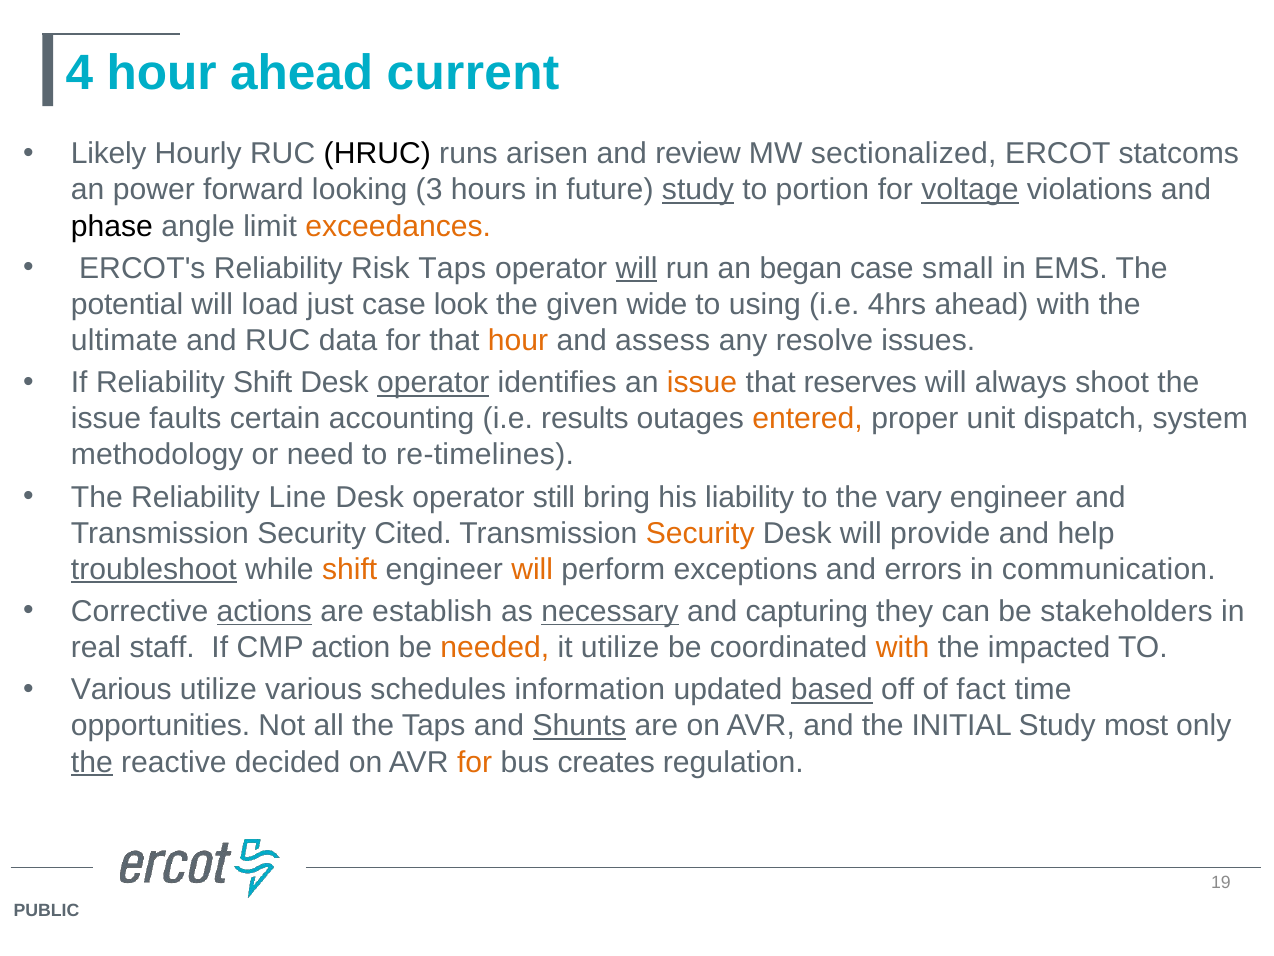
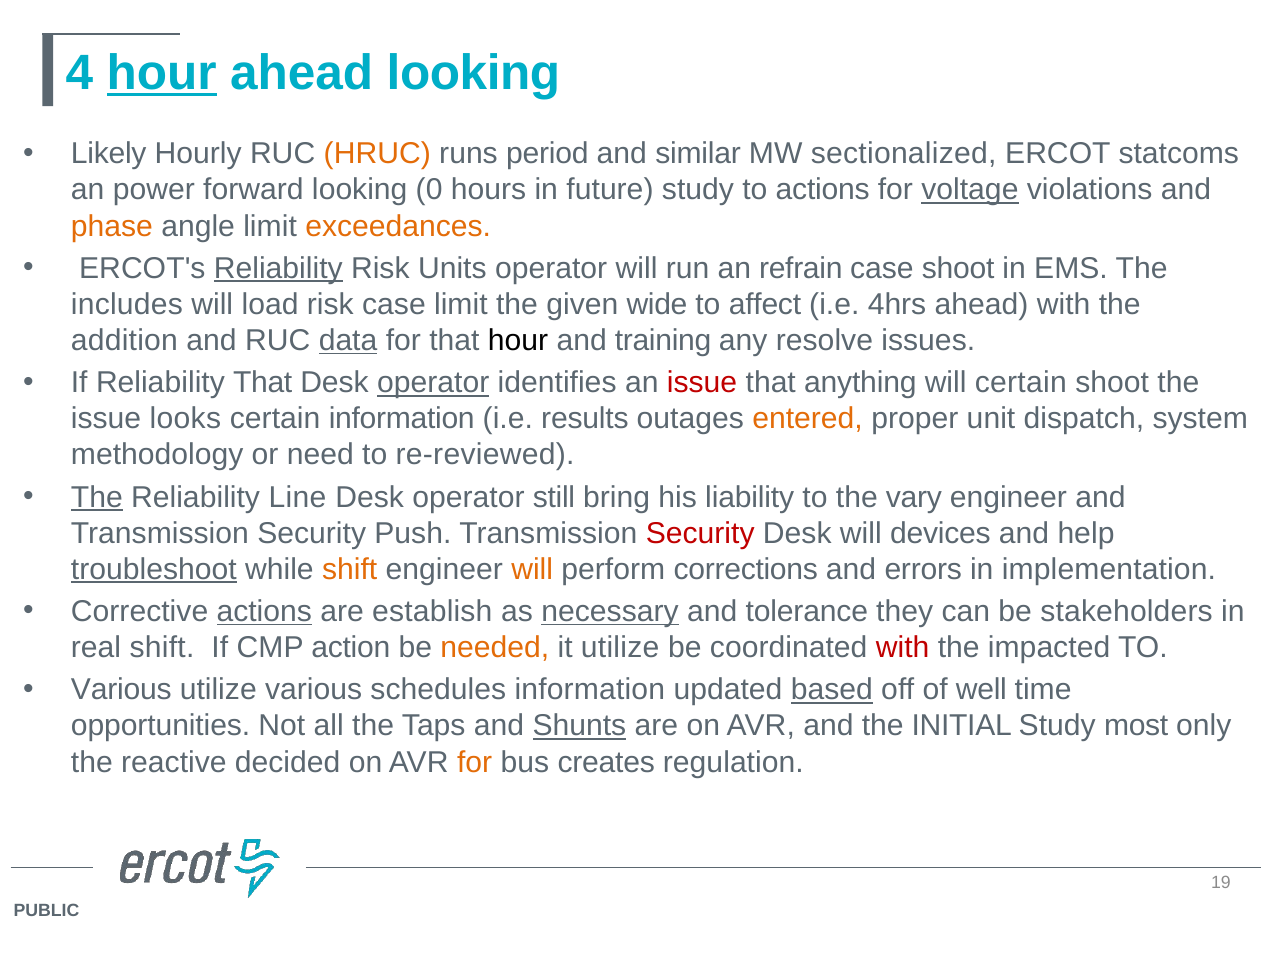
hour underline: none -> present (162, 73)
ahead current: current -> looking (473, 73)
HRUC colour: black -> orange (377, 154)
arisen: arisen -> period (547, 154)
review: review -> similar (698, 154)
3: 3 -> 0 (429, 190)
study underline: present -> none (698, 190)
to portion: portion -> actions (823, 190)
phase colour: black -> orange (112, 226)
Reliability underline: none -> present (278, 268)
Risk Taps: Taps -> Units (452, 268)
will underline: present -> none (637, 268)
began: began -> refrain (801, 268)
case small: small -> shoot (958, 268)
potential: potential -> includes (127, 304)
load just: just -> risk (330, 304)
case look: look -> limit (461, 304)
using: using -> affect (765, 304)
ultimate: ultimate -> addition (124, 340)
data underline: none -> present (348, 340)
hour colour: orange -> black (518, 340)
assess: assess -> training (663, 340)
Reliability Shift: Shift -> That (263, 383)
issue colour: orange -> red (702, 383)
reserves: reserves -> anything (860, 383)
will always: always -> certain (1021, 383)
faults: faults -> looks (185, 419)
certain accounting: accounting -> information (402, 419)
re-timelines: re-timelines -> re-reviewed (485, 455)
The underline: none -> present (97, 497)
Cited: Cited -> Push (413, 533)
Security colour: orange -> red (700, 533)
provide: provide -> devices (940, 533)
exceptions: exceptions -> corrections (746, 569)
communication: communication -> implementation (1109, 569)
capturing: capturing -> tolerance (807, 611)
real staff: staff -> shift (162, 647)
with colour: orange -> red (903, 647)
fact: fact -> well (981, 690)
the underline: present -> none (92, 762)
